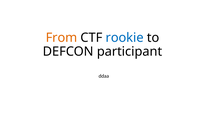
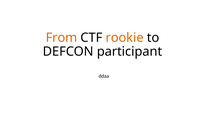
rookie colour: blue -> orange (125, 37)
